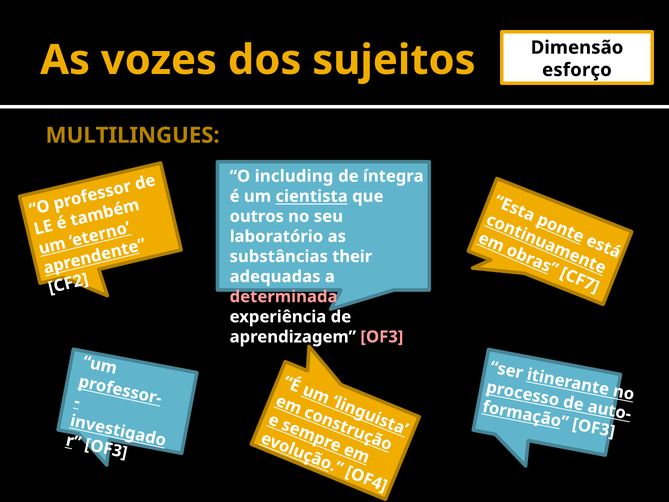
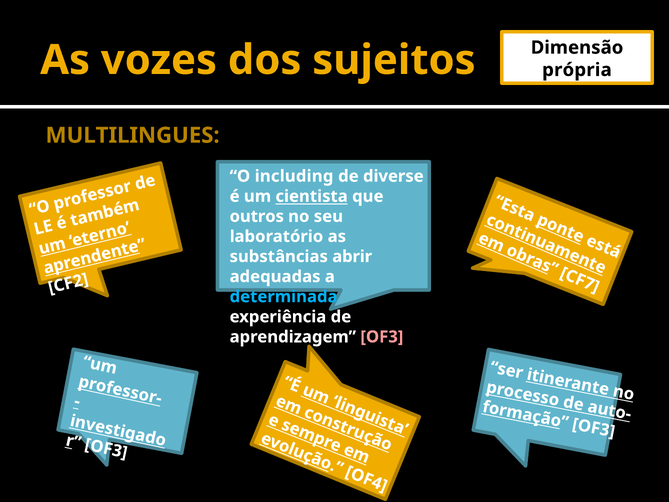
esforço: esforço -> própria (577, 70)
íntegra: íntegra -> diverse (393, 176)
their: their -> abrir (352, 256)
determinada colour: pink -> light blue (284, 297)
